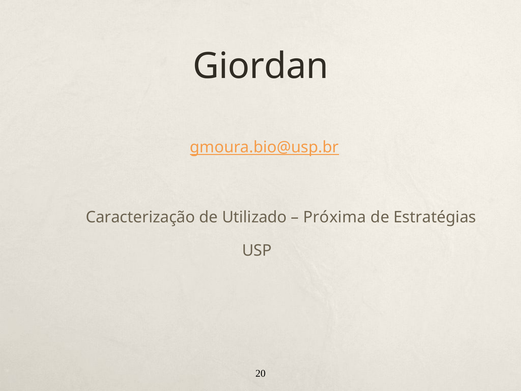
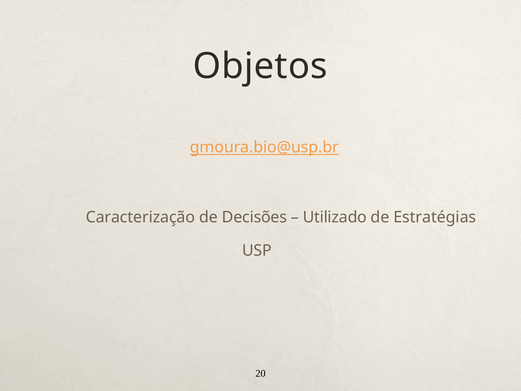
Giordan: Giordan -> Objetos (260, 66)
Utilizado: Utilizado -> Decisões (255, 217)
Próxima: Próxima -> Utilizado (335, 217)
